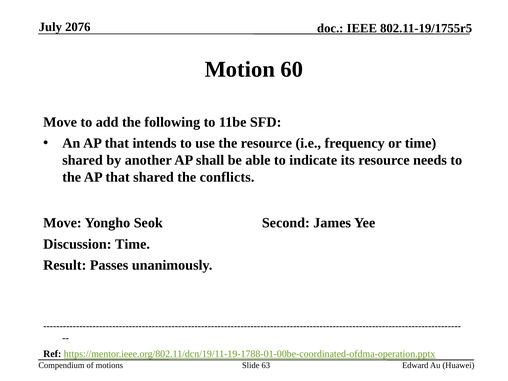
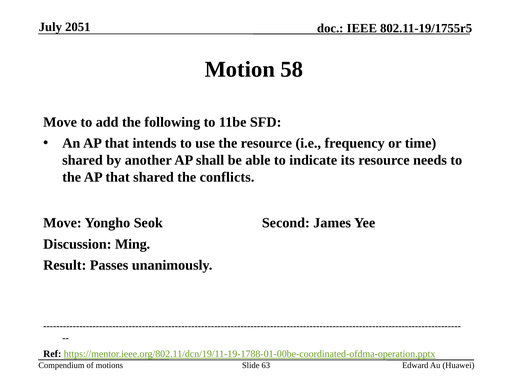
2076: 2076 -> 2051 (78, 27)
60: 60 -> 58 (292, 69)
Discussion Time: Time -> Ming (133, 244)
